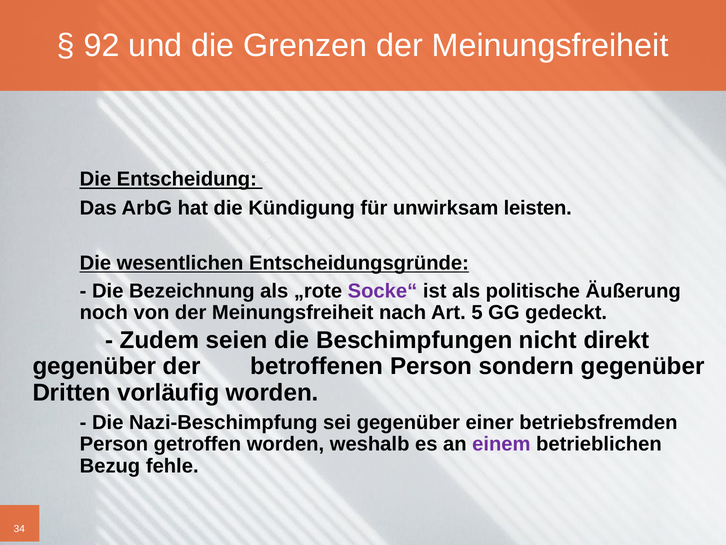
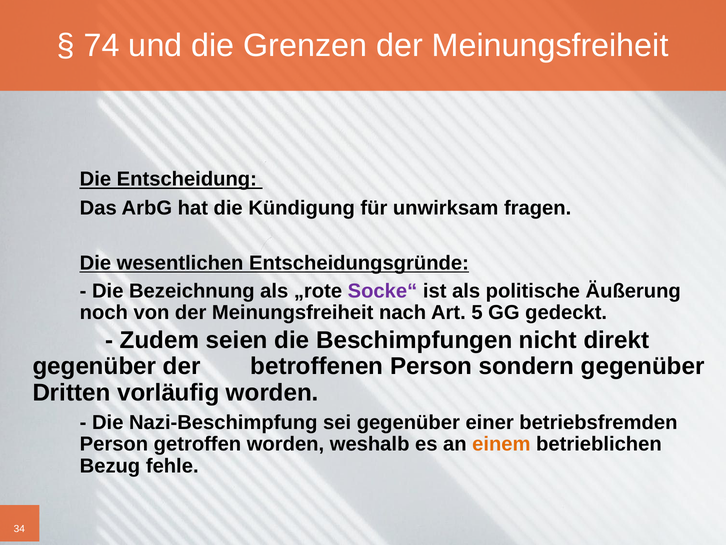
92: 92 -> 74 (102, 46)
leisten: leisten -> fragen (538, 208)
einem colour: purple -> orange (501, 444)
